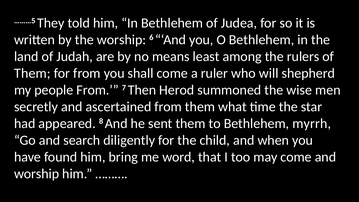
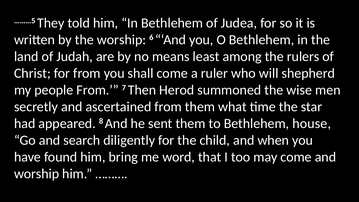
Them: Them -> Christ (32, 73)
myrrh: myrrh -> house (312, 123)
